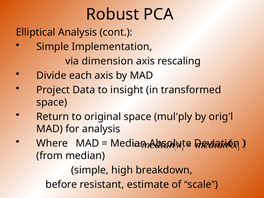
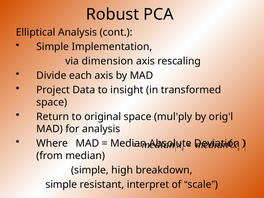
before: before -> simple (61, 184)
estimate: estimate -> interpret (148, 184)
